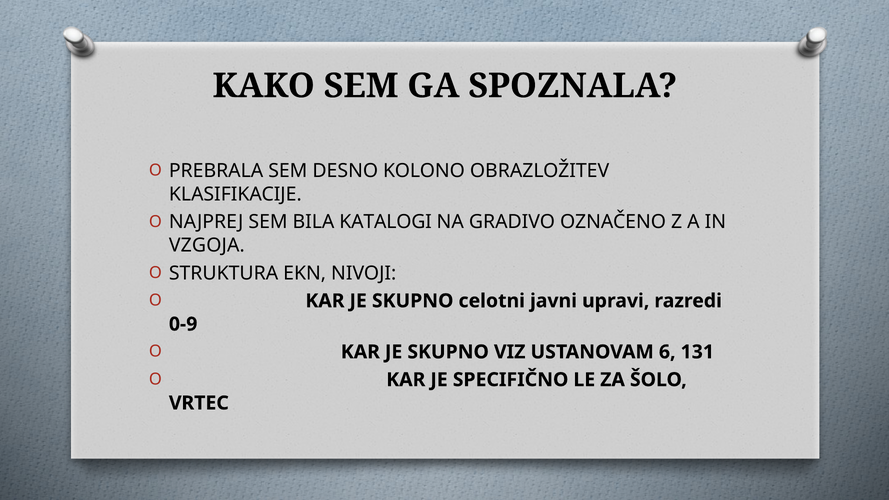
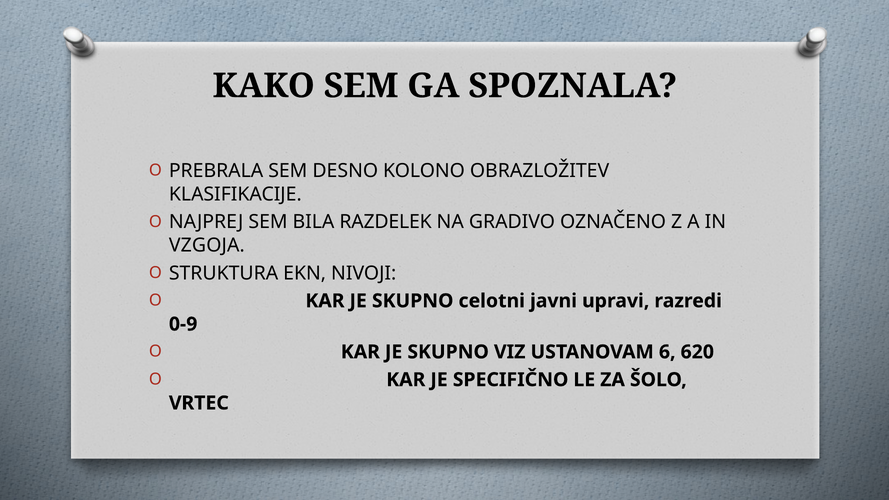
KATALOGI: KATALOGI -> RAZDELEK (386, 222)
131: 131 -> 620 (697, 352)
